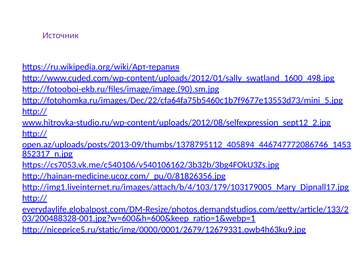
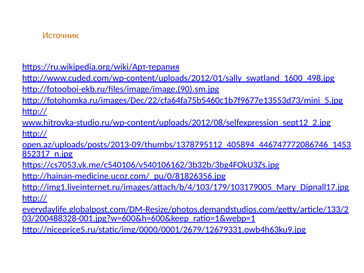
Источник colour: purple -> orange (61, 35)
